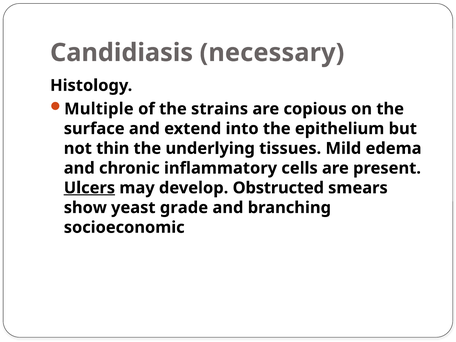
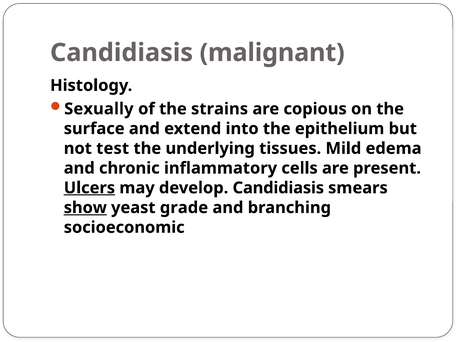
necessary: necessary -> malignant (272, 53)
Multiple: Multiple -> Sexually (99, 109)
thin: thin -> test (113, 148)
develop Obstructed: Obstructed -> Candidiasis (278, 188)
show underline: none -> present (85, 208)
